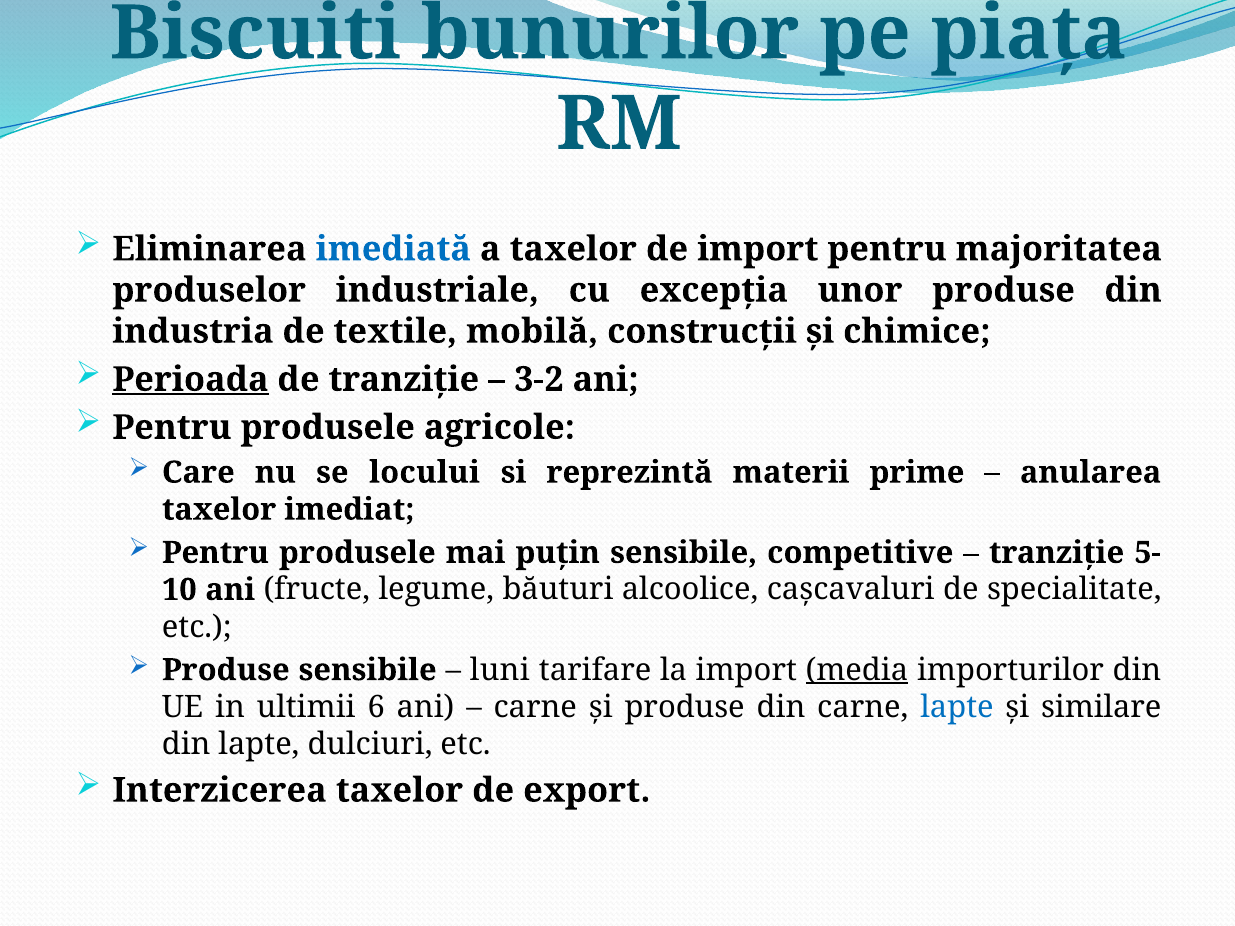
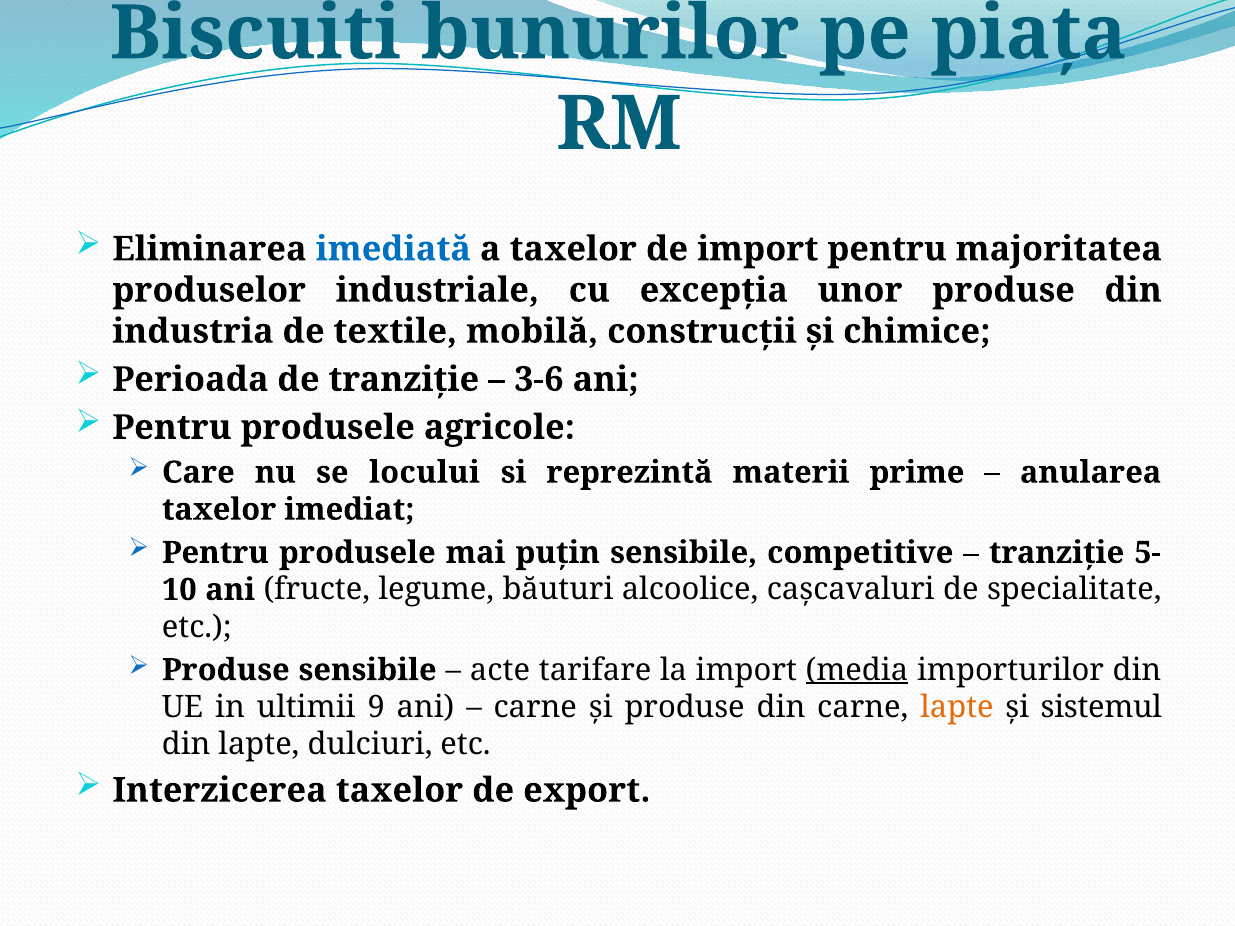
Perioada underline: present -> none (190, 380)
3-2: 3-2 -> 3-6 (539, 380)
luni: luni -> acte (500, 670)
6: 6 -> 9 (376, 707)
lapte colour: blue -> orange (957, 707)
similare: similare -> sistemul (1101, 707)
